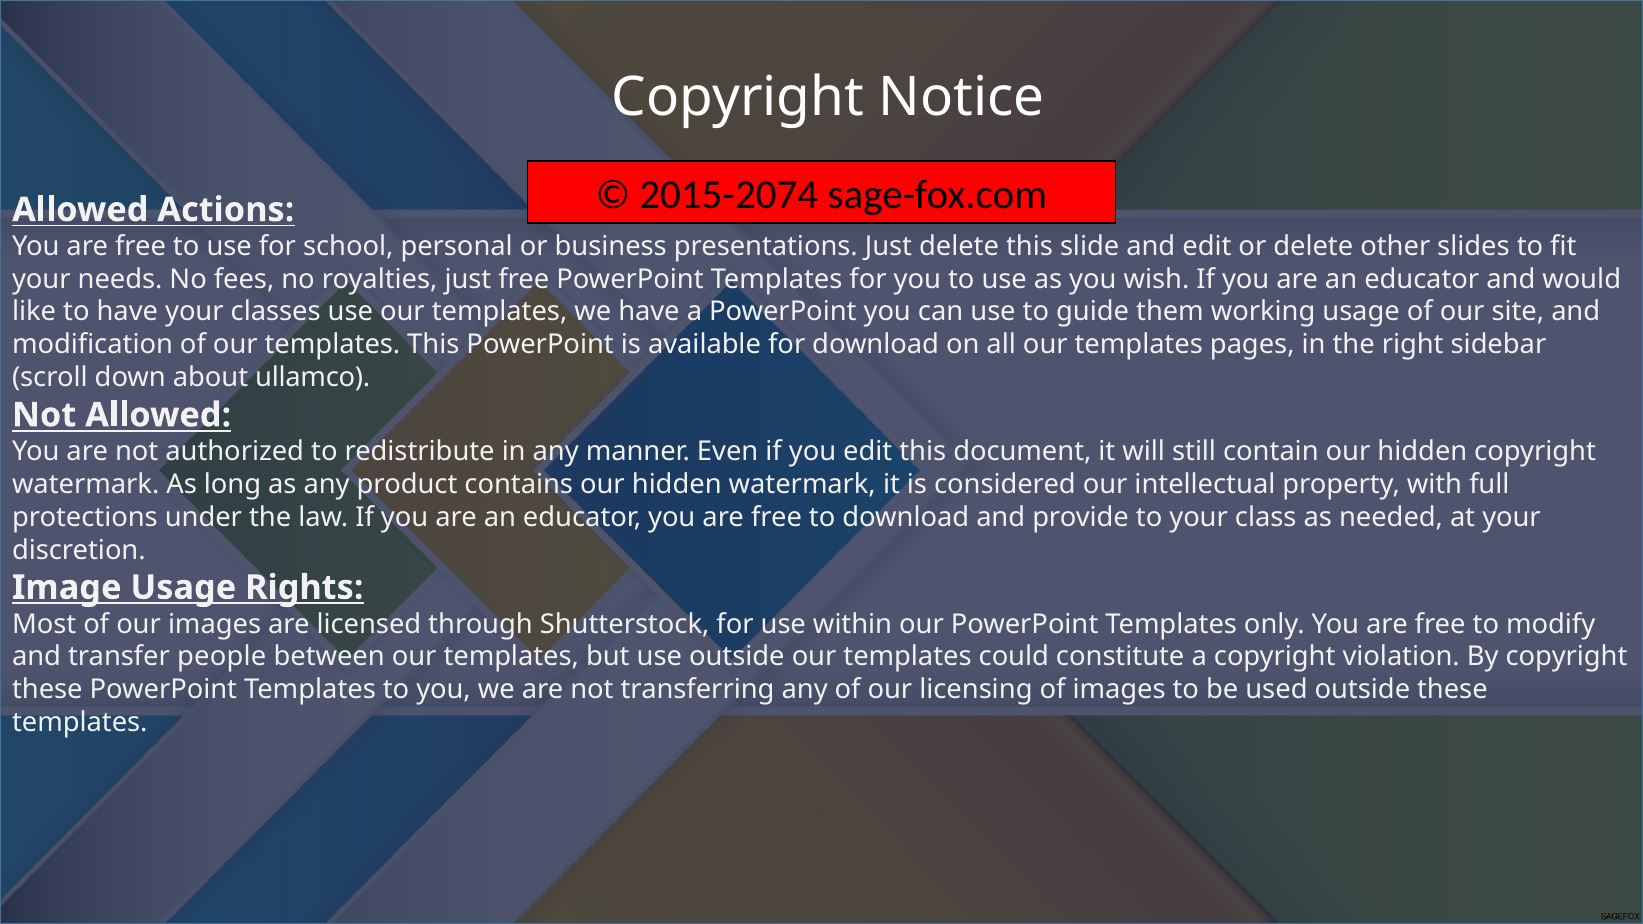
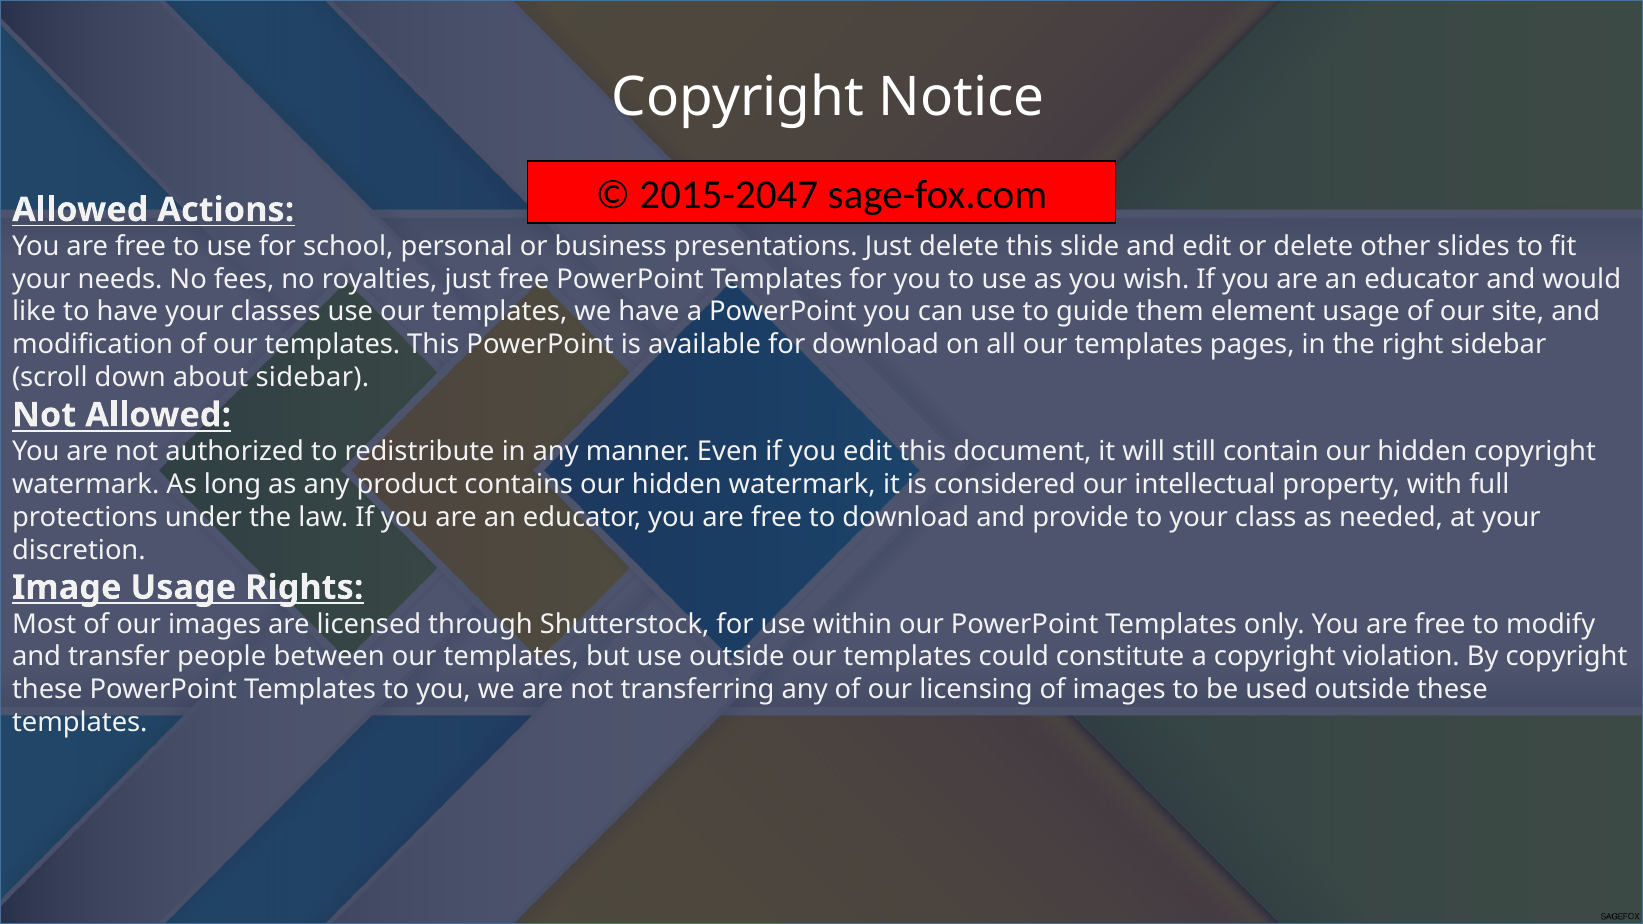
2015-2074: 2015-2074 -> 2015-2047 (729, 195)
working: working -> element (1263, 312)
about ullamco: ullamco -> sidebar (312, 378)
